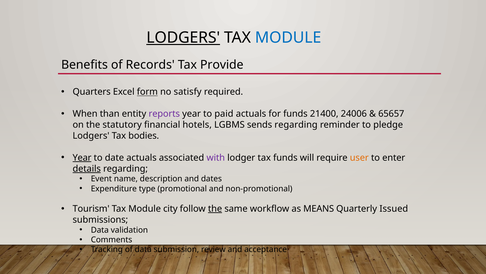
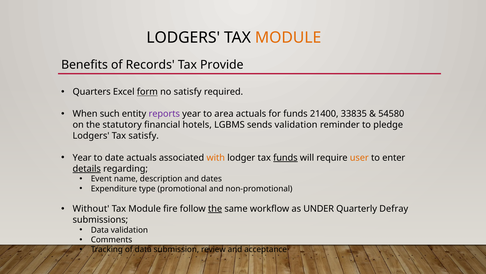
LODGERS underline: present -> none (183, 38)
MODULE colour: blue -> orange (288, 38)
than: than -> such (110, 114)
paid: paid -> area (224, 114)
24006: 24006 -> 33835 (354, 114)
65657: 65657 -> 54580 (391, 114)
sends regarding: regarding -> validation (296, 125)
Tax bodies: bodies -> satisfy (144, 136)
Year underline: present -> none (82, 157)
with colour: purple -> orange (216, 157)
funds underline: none -> present (285, 157)
Tourism: Tourism -> Without (91, 208)
city: city -> fire (170, 208)
MEANS: MEANS -> UNDER (319, 208)
Issued: Issued -> Defray (394, 208)
